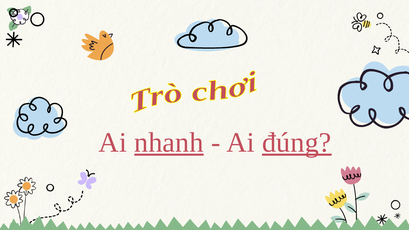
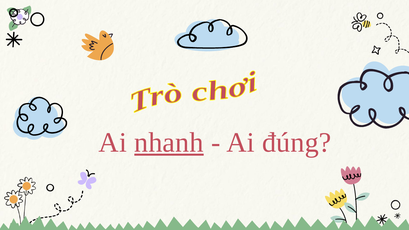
đúng underline: present -> none (297, 143)
